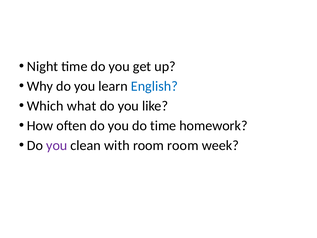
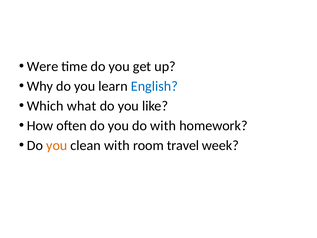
Night: Night -> Were (43, 67)
do time: time -> with (163, 126)
you colour: purple -> orange (57, 145)
room room: room -> travel (183, 145)
